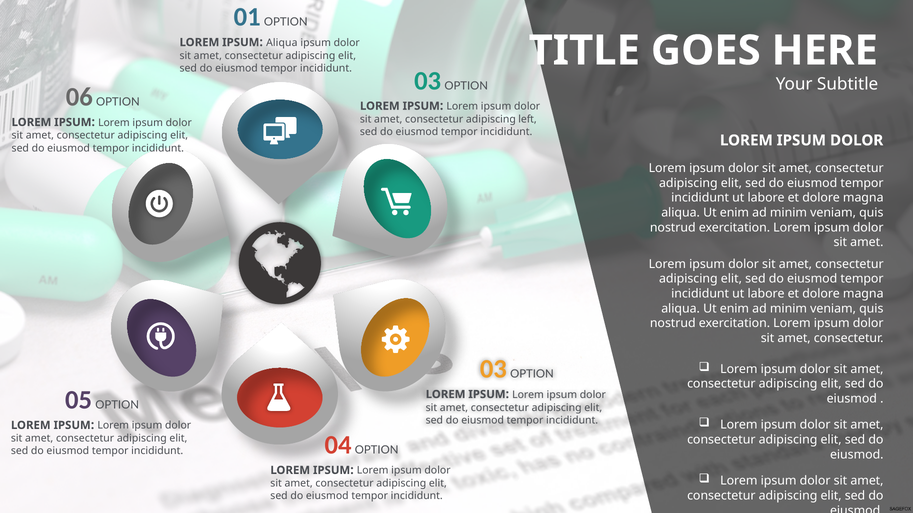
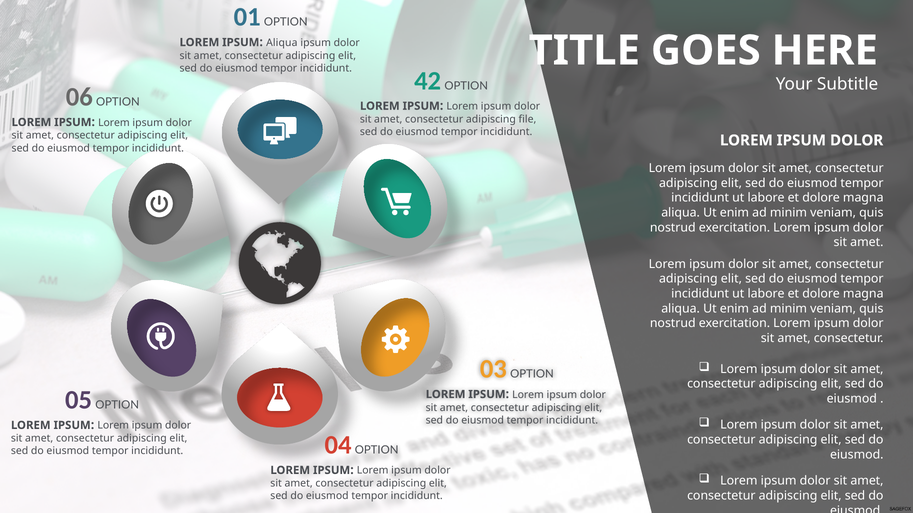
03: 03 -> 42 (428, 81)
left: left -> file (527, 119)
